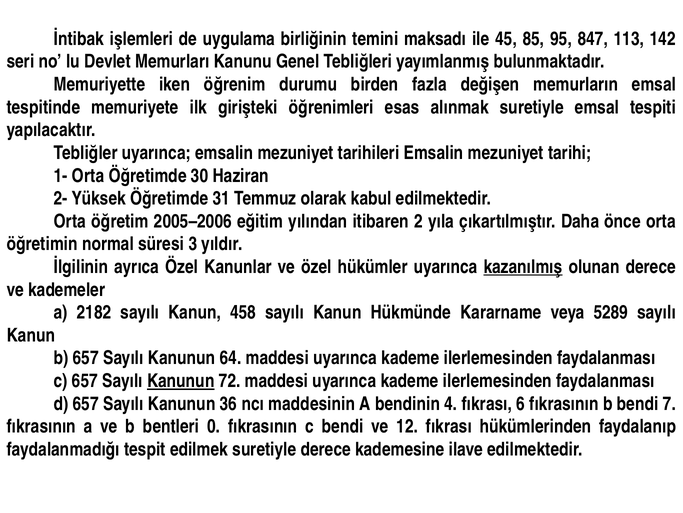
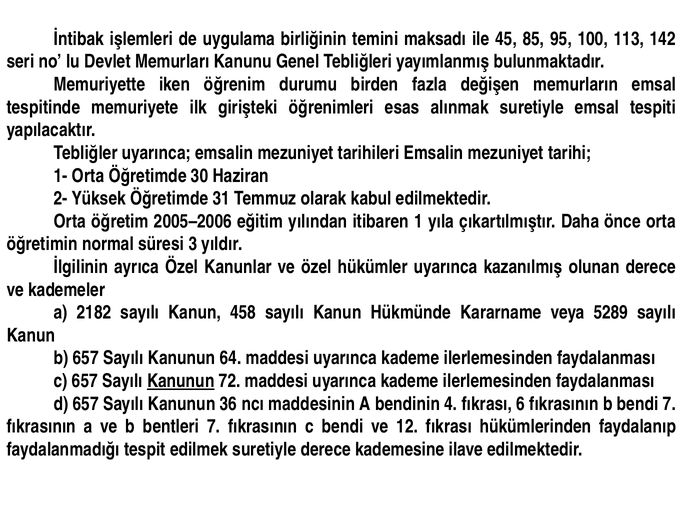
847: 847 -> 100 (593, 39)
2: 2 -> 1 (418, 221)
kazanılmış underline: present -> none (523, 267)
bentleri 0: 0 -> 7 (214, 426)
